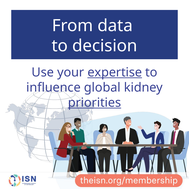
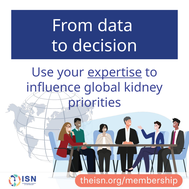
priorities underline: present -> none (94, 103)
